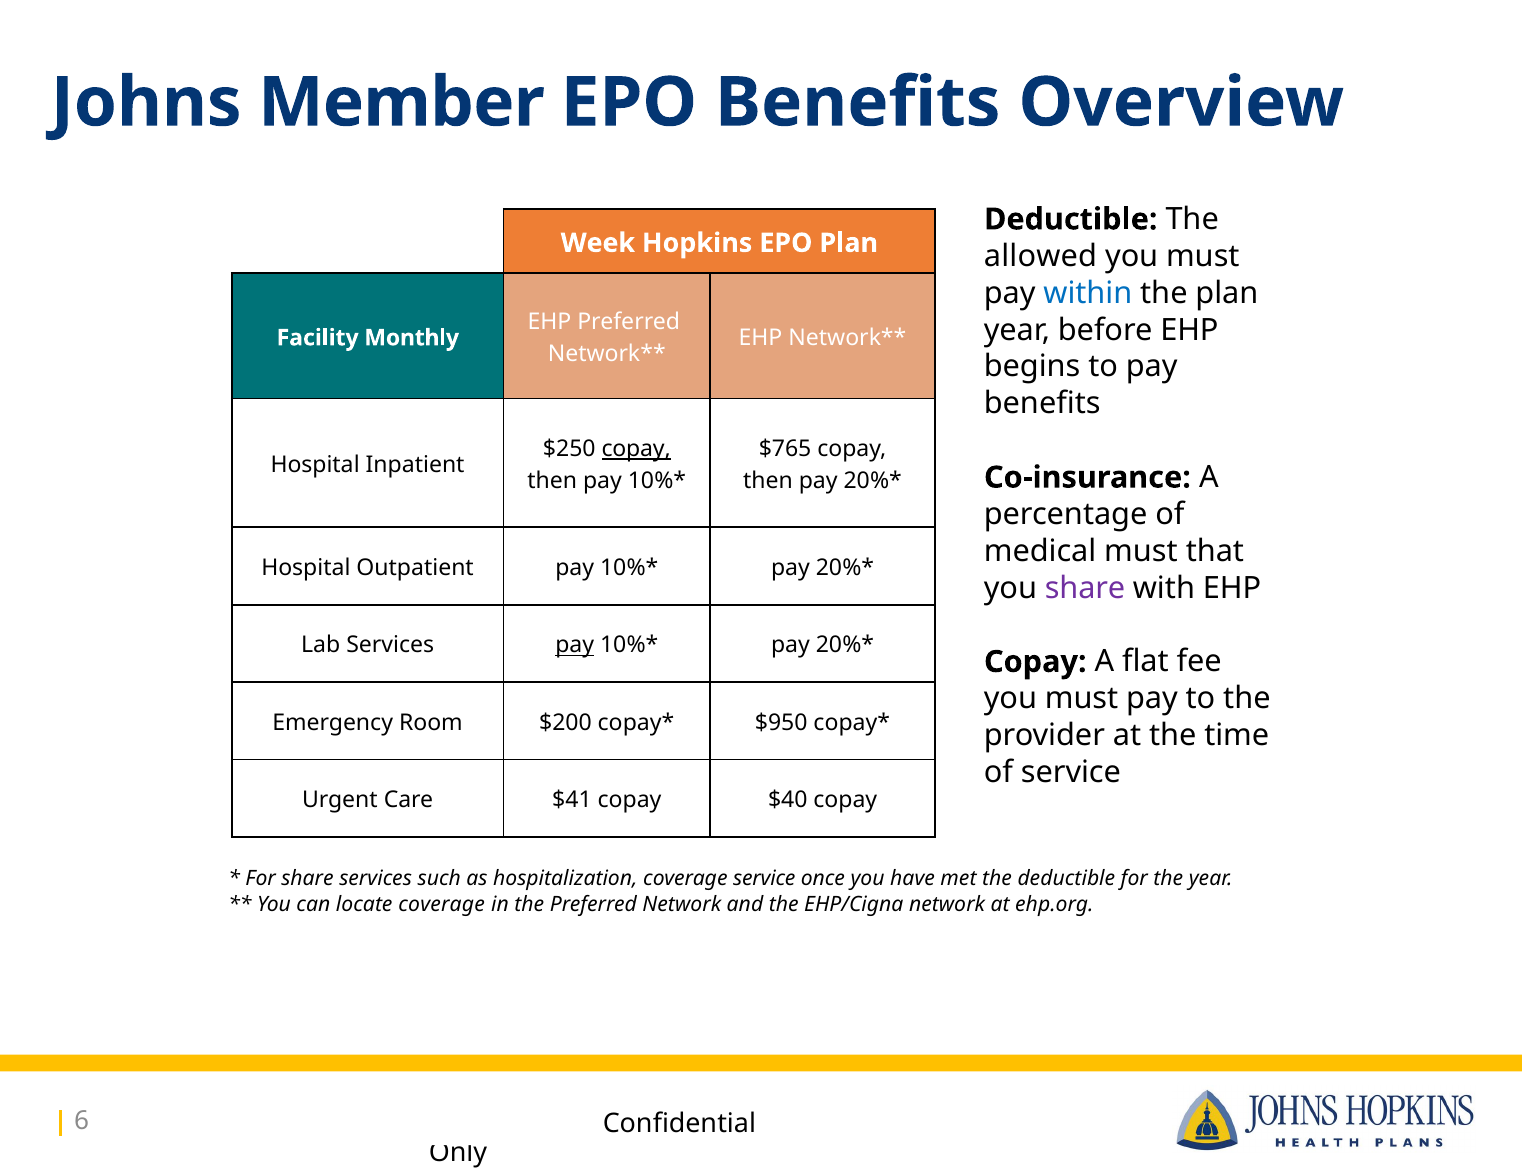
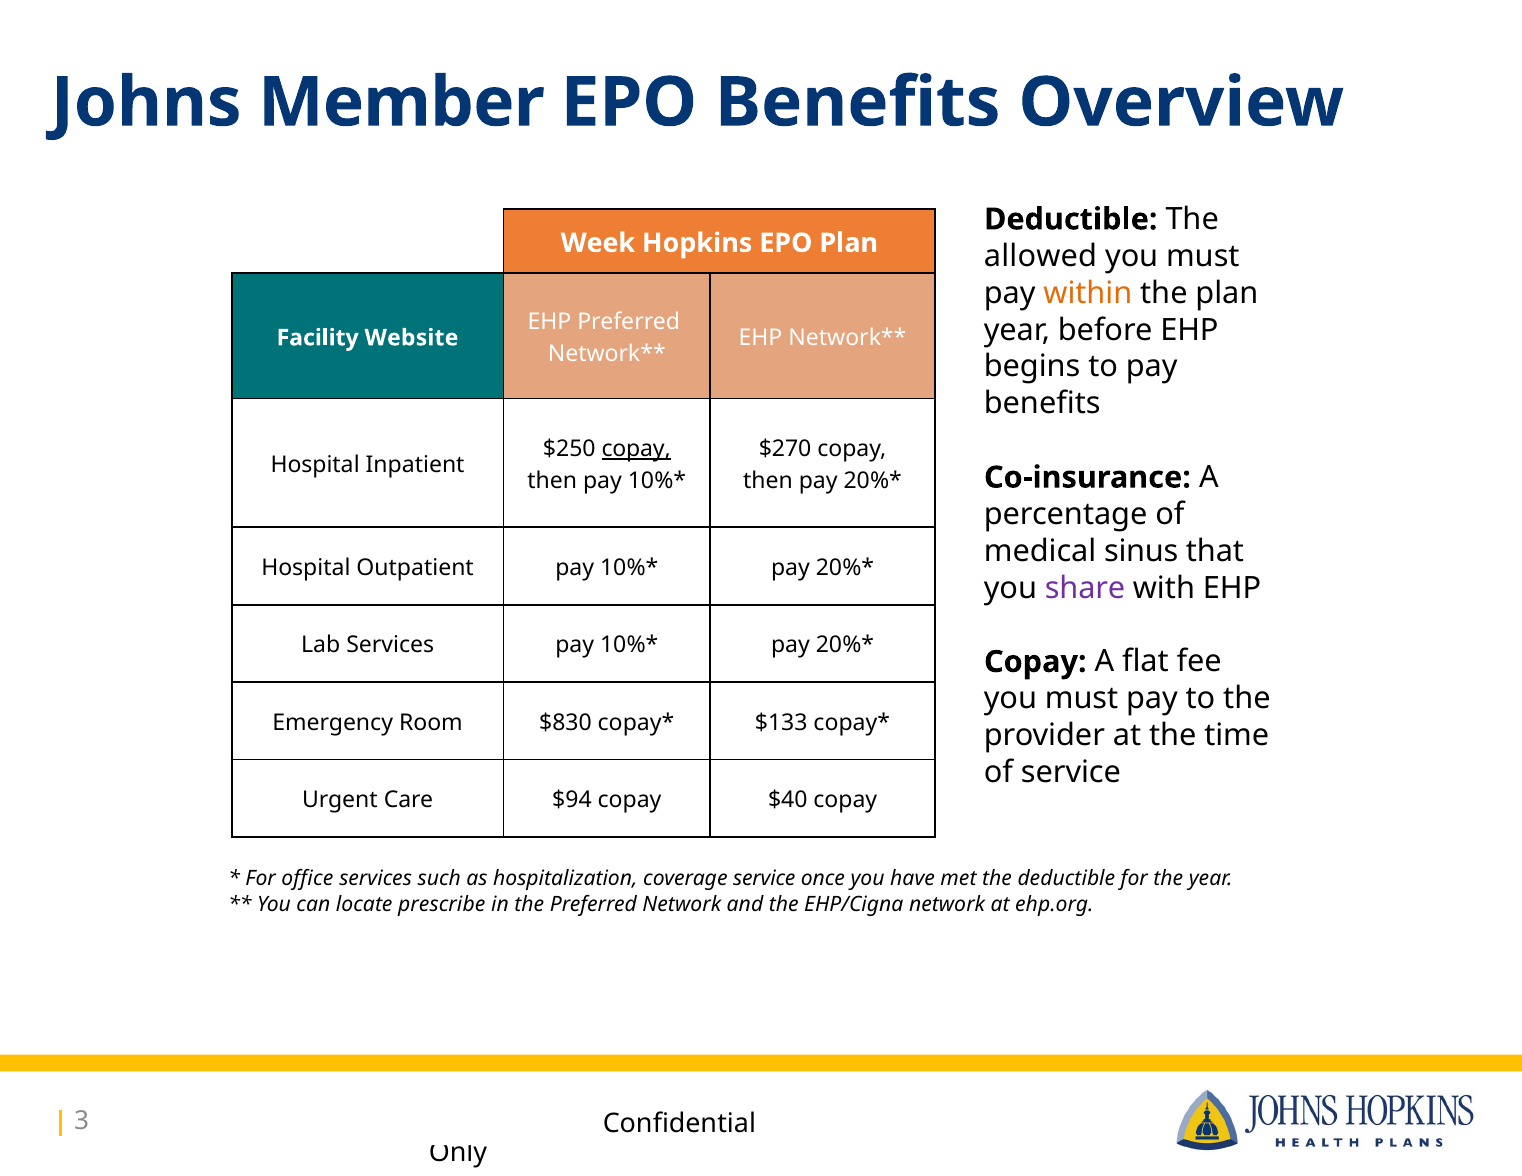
within colour: blue -> orange (1088, 293)
Monthly: Monthly -> Website (411, 338)
$765: $765 -> $270 (785, 449)
medical must: must -> sinus (1141, 551)
pay underline: present -> none (575, 645)
$200: $200 -> $830 (565, 723)
$950: $950 -> $133 (781, 723)
$41: $41 -> $94 (572, 800)
For share: share -> office (307, 879)
locate coverage: coverage -> prescribe (442, 904)
6: 6 -> 3 (82, 1121)
